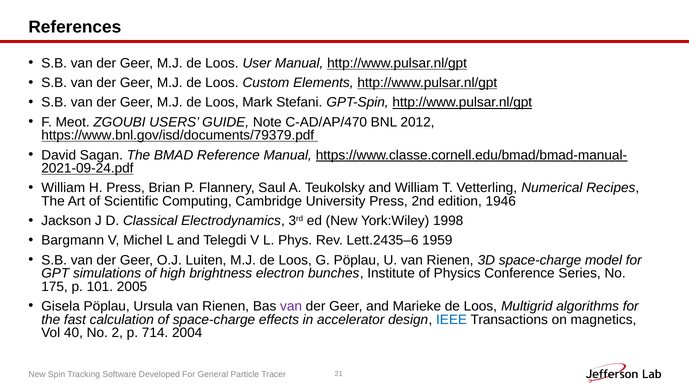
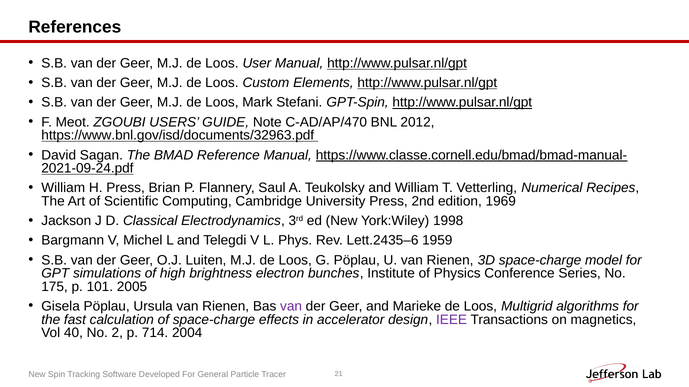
https://www.bnl.gov/isd/documents/79379.pdf: https://www.bnl.gov/isd/documents/79379.pdf -> https://www.bnl.gov/isd/documents/32963.pdf (178, 136)
1946: 1946 -> 1969 (501, 201)
IEEE colour: blue -> purple (452, 320)
